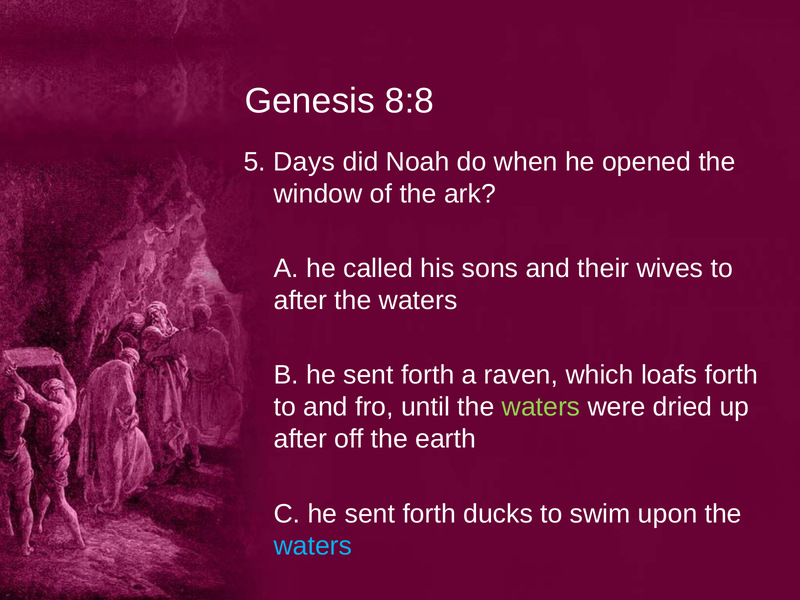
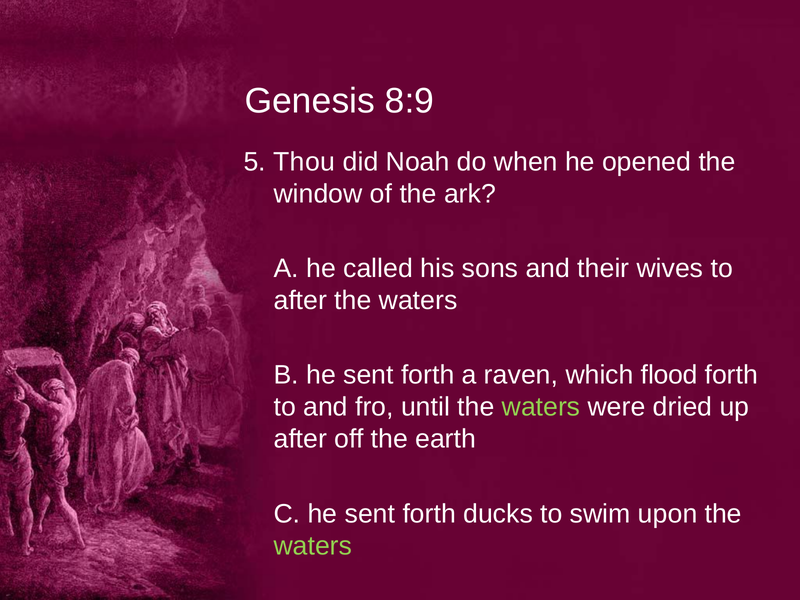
8:8: 8:8 -> 8:9 (409, 101)
Days: Days -> Thou (304, 162)
loafs: loafs -> flood (669, 375)
waters colour: light blue -> light green (313, 546)
